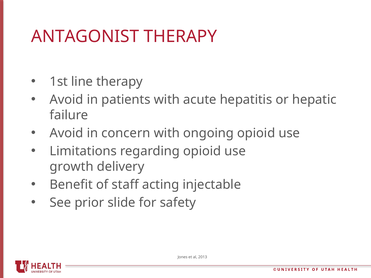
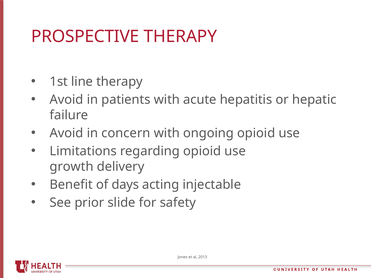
ANTAGONIST: ANTAGONIST -> PROSPECTIVE (85, 37)
staff: staff -> days (125, 185)
